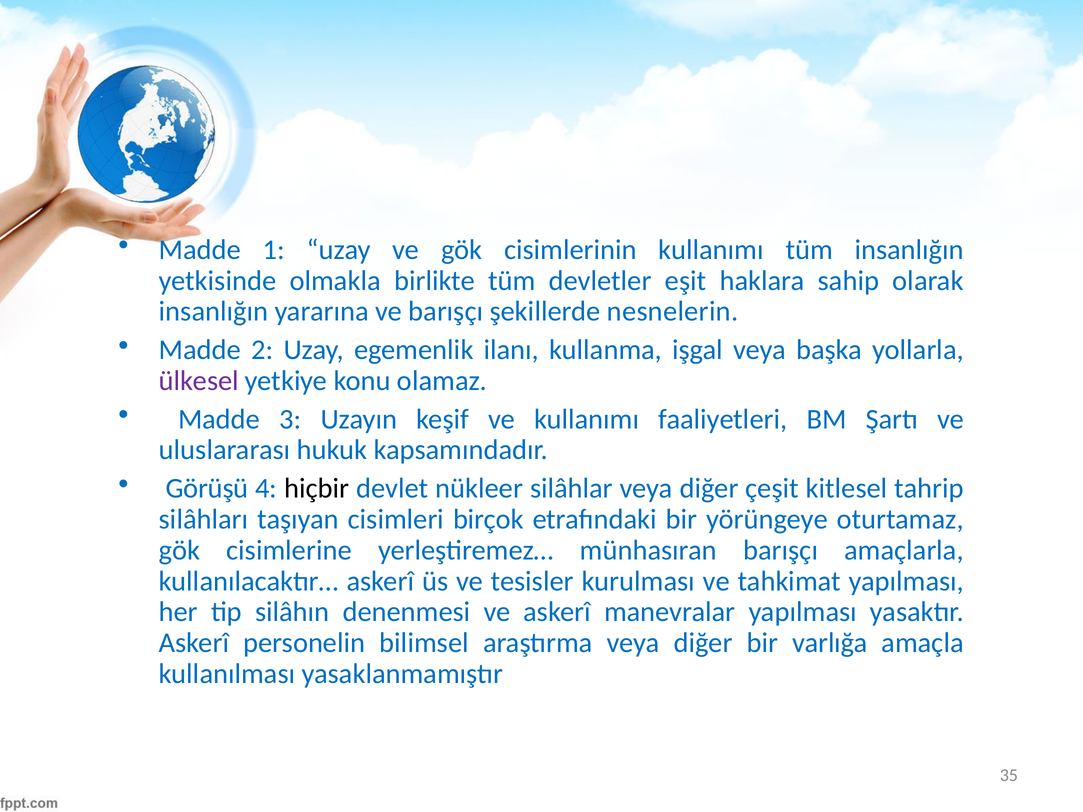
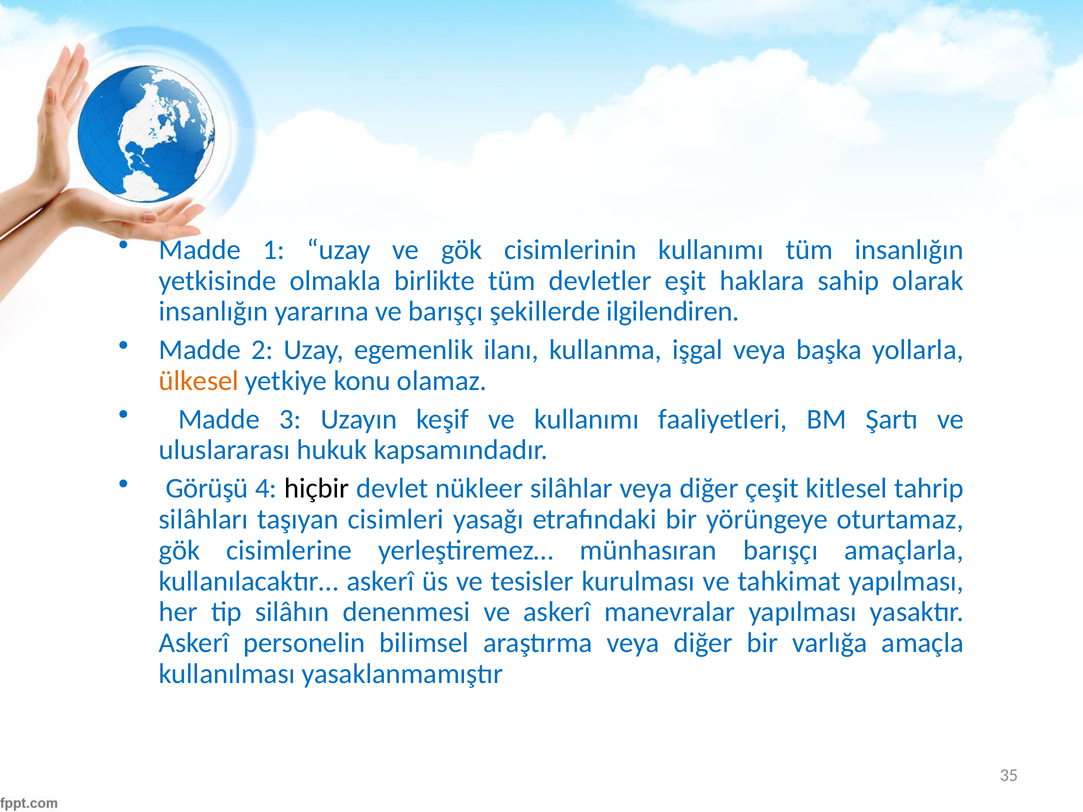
nesnelerin: nesnelerin -> ilgilendiren (673, 312)
ülkesel colour: purple -> orange (199, 381)
birçok: birçok -> yasağı (488, 520)
